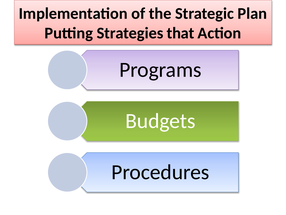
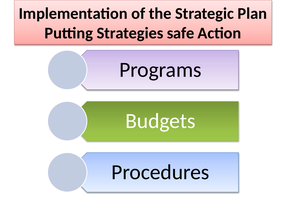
that: that -> safe (181, 33)
